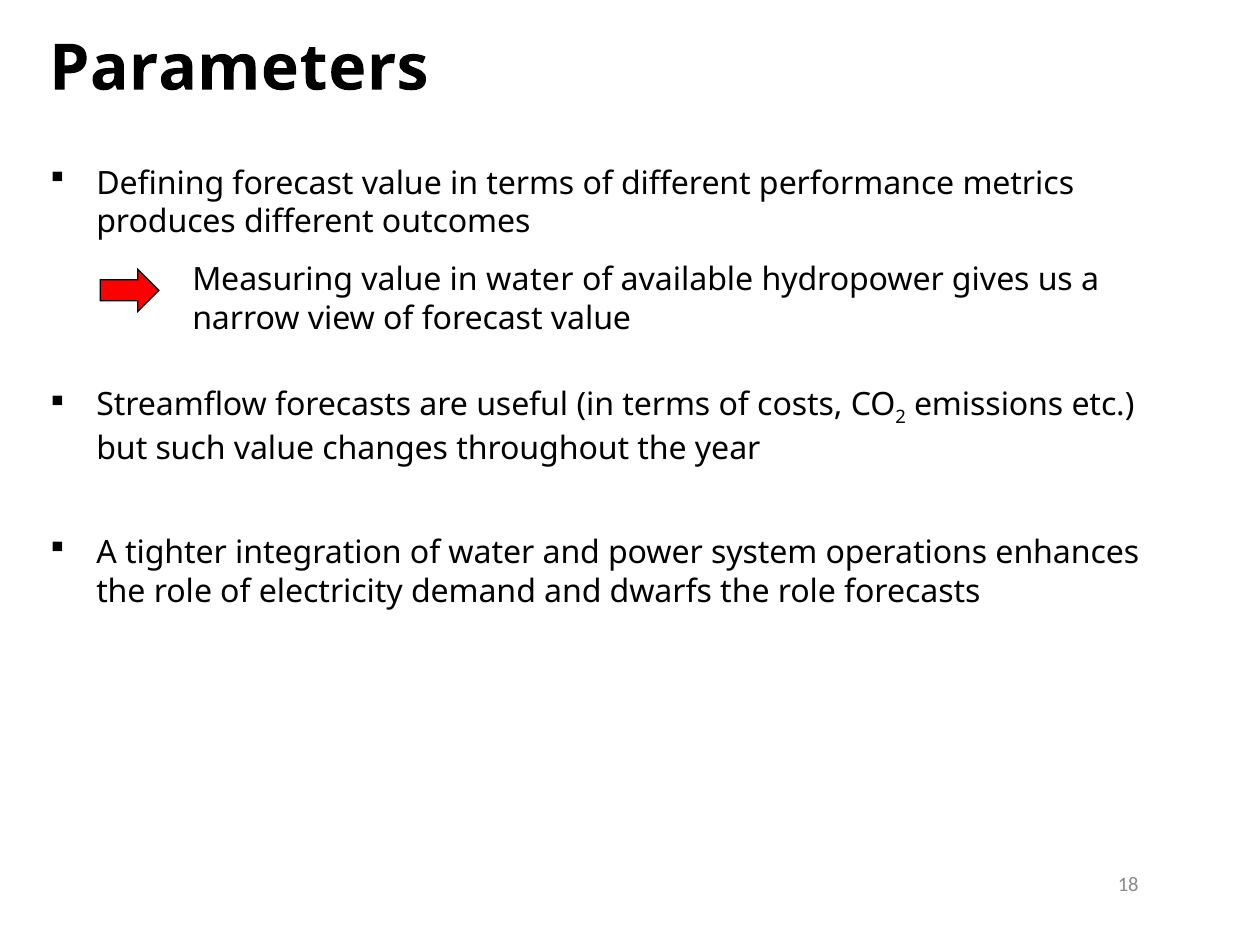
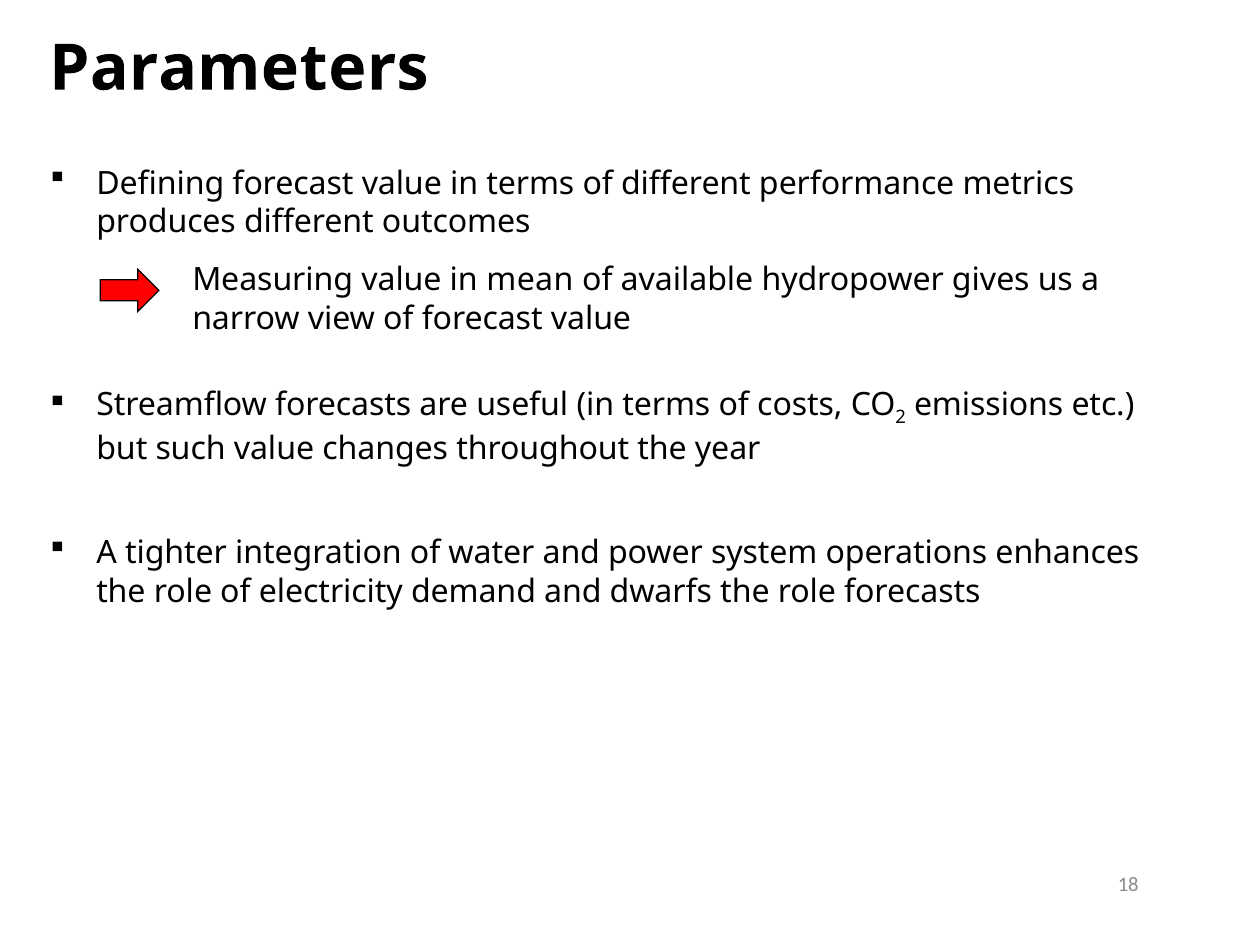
in water: water -> mean (530, 280)
